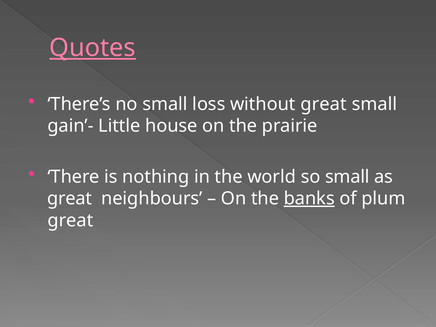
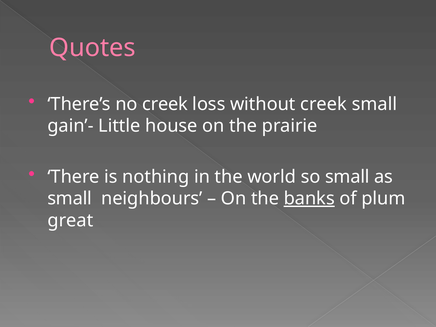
Quotes underline: present -> none (93, 48)
no small: small -> creek (165, 104)
without great: great -> creek (324, 104)
great: great -> small (70, 199)
